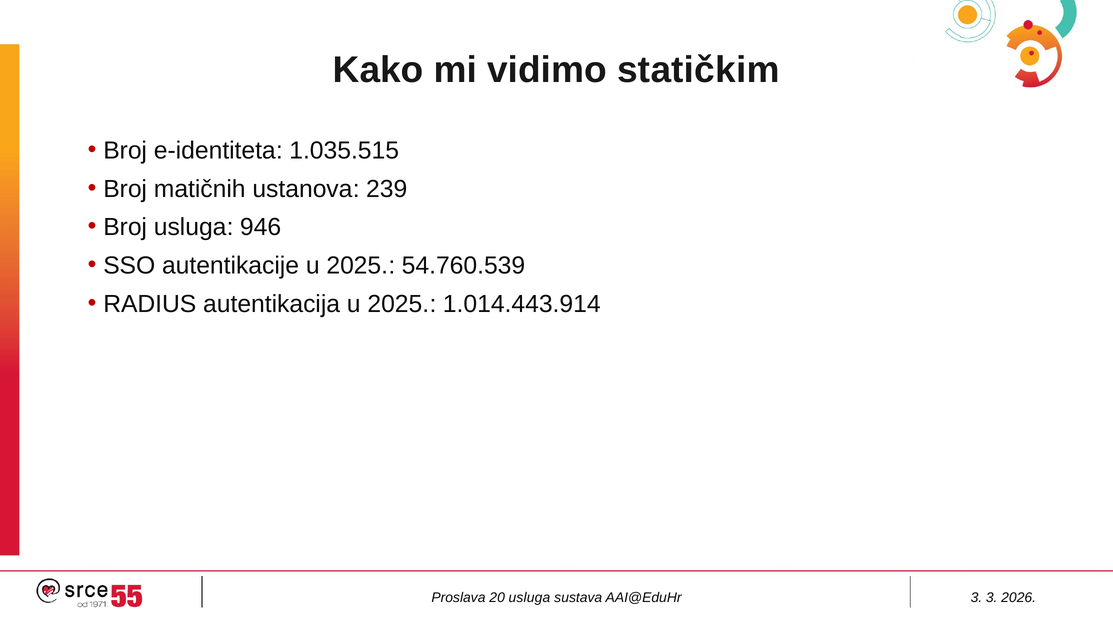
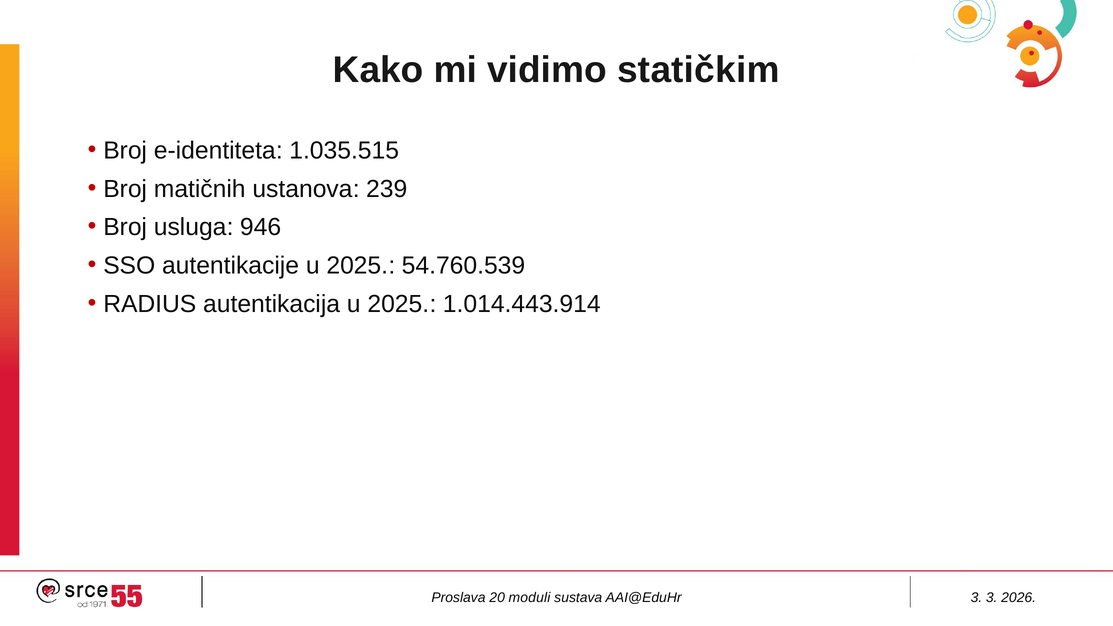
20 usluga: usluga -> moduli (529, 598)
